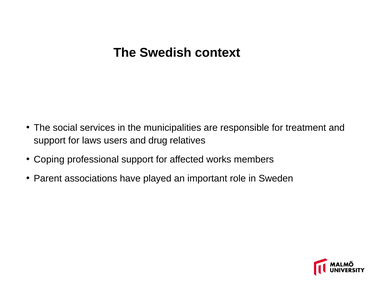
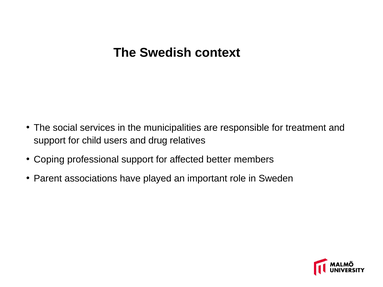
laws: laws -> child (92, 141)
works: works -> better (219, 160)
